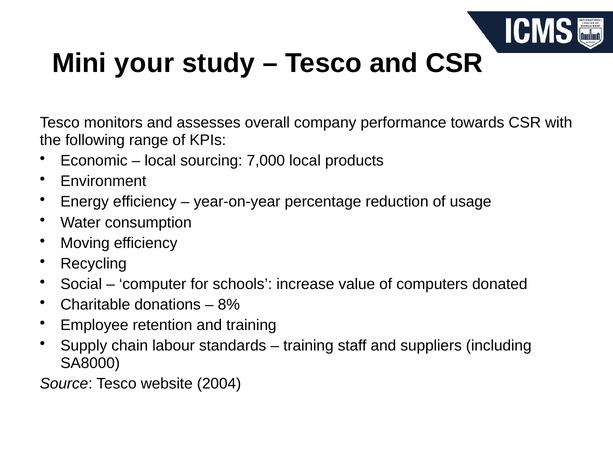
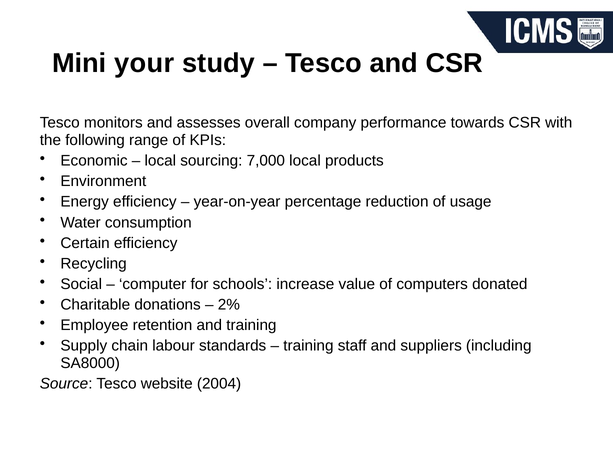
Moving: Moving -> Certain (85, 243)
8%: 8% -> 2% (229, 305)
